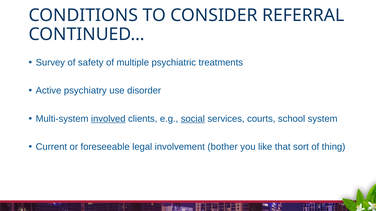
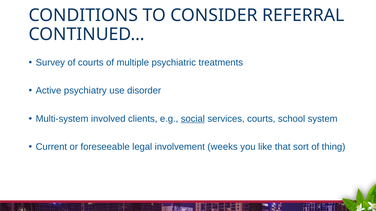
of safety: safety -> courts (91, 63)
involved underline: present -> none (108, 119)
bother: bother -> weeks (223, 147)
